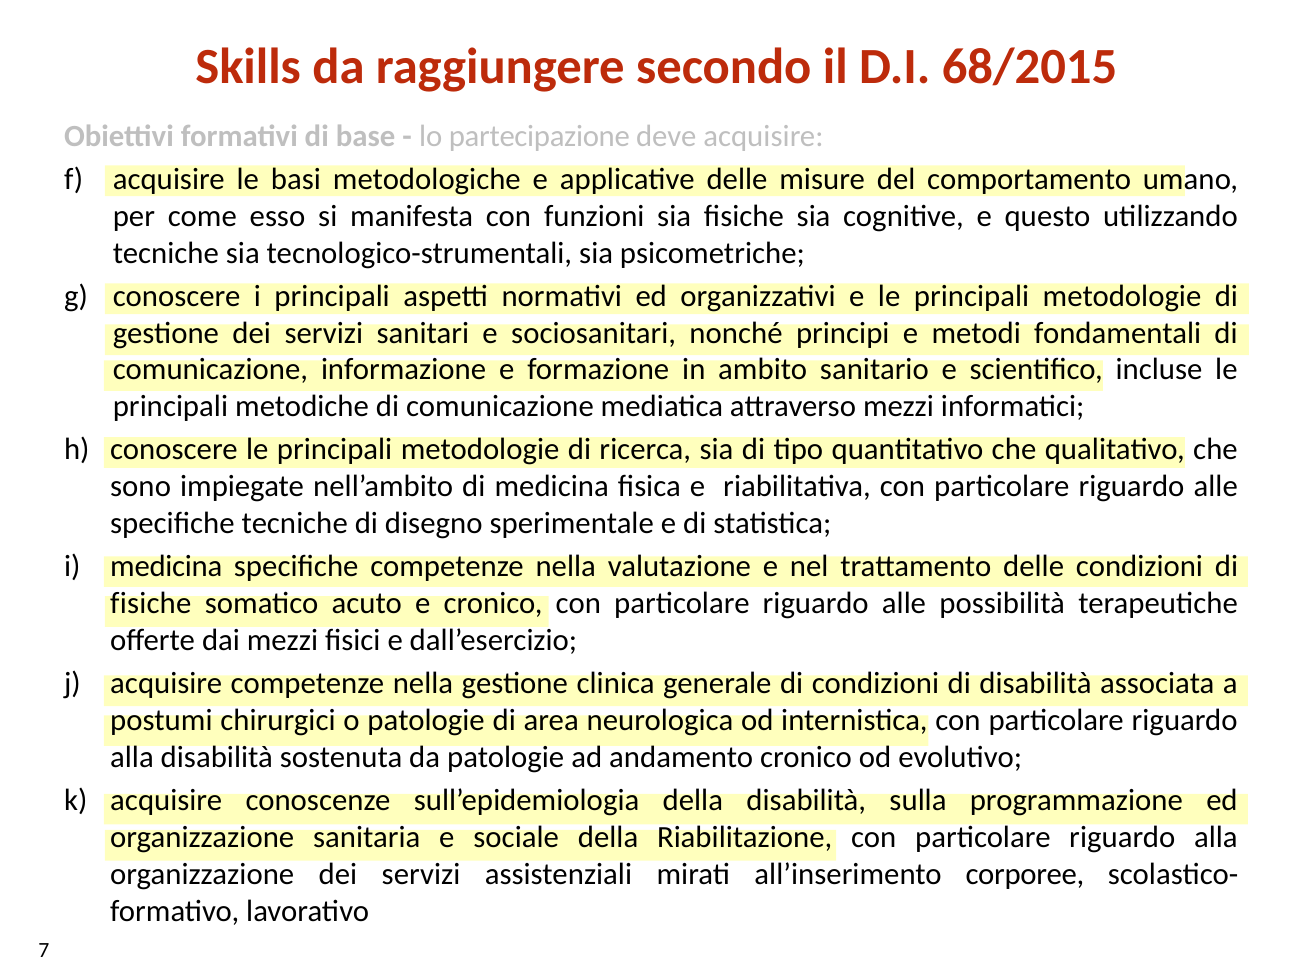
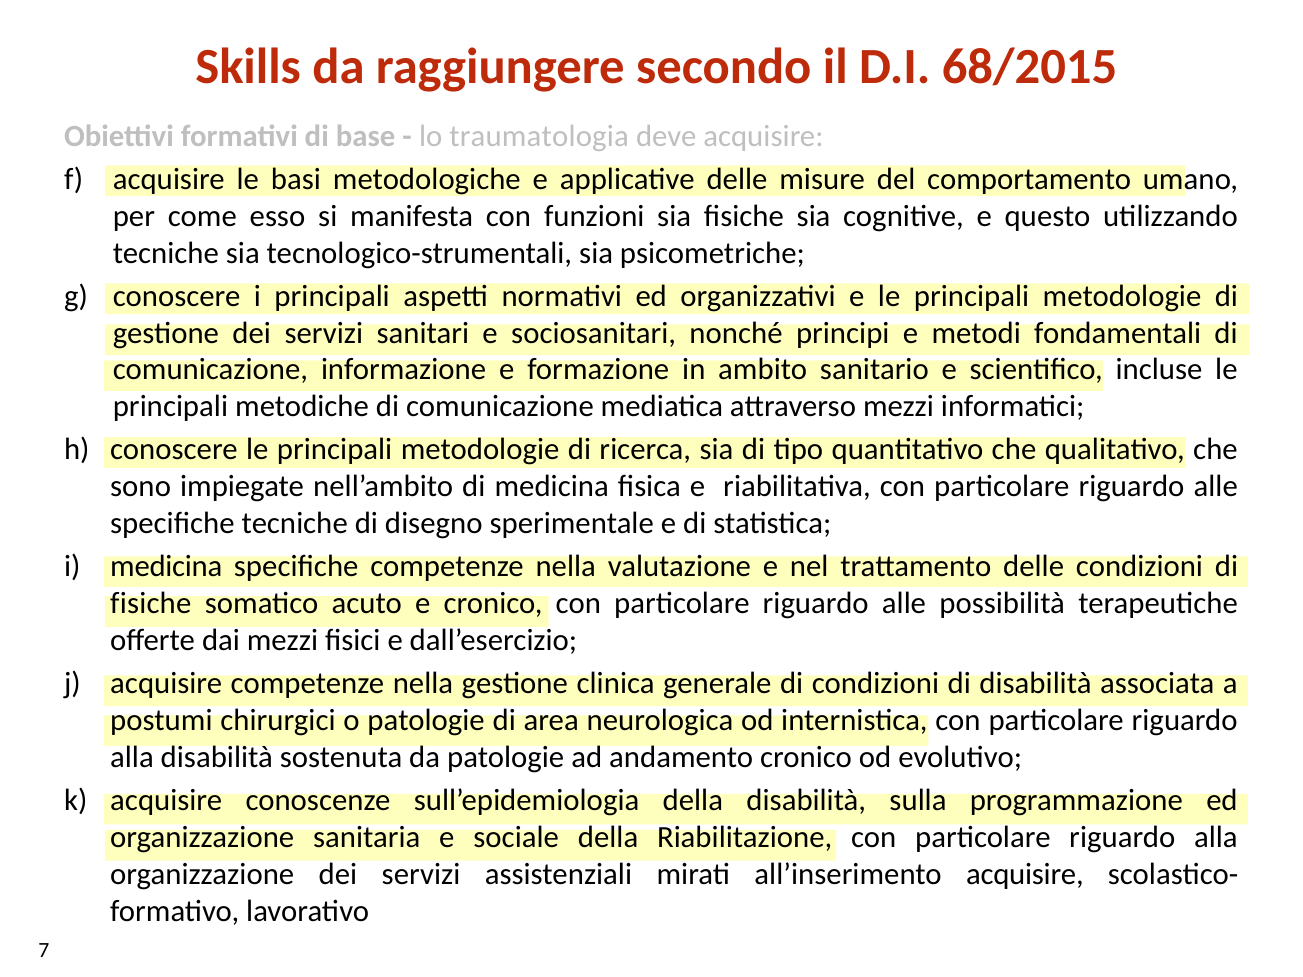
partecipazione: partecipazione -> traumatologia (539, 136)
all’inserimento corporee: corporee -> acquisire (1025, 875)
